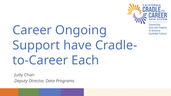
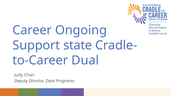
have: have -> state (78, 45)
Each: Each -> Dual (85, 60)
